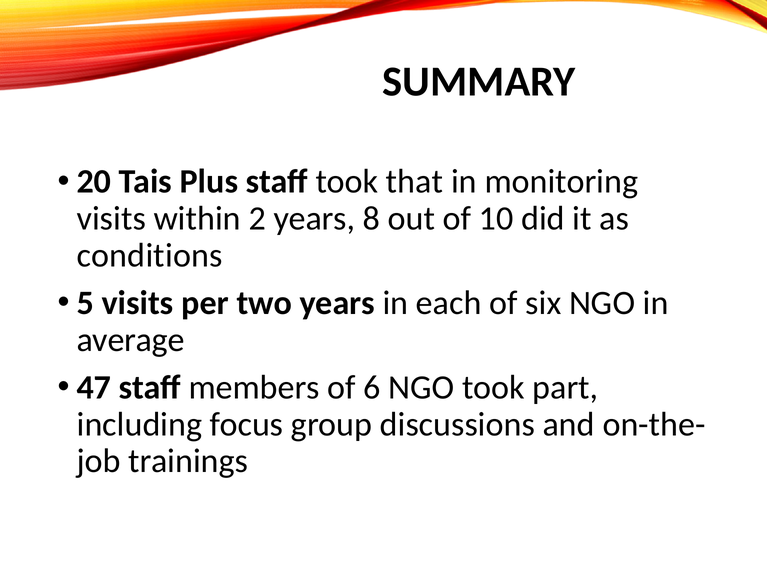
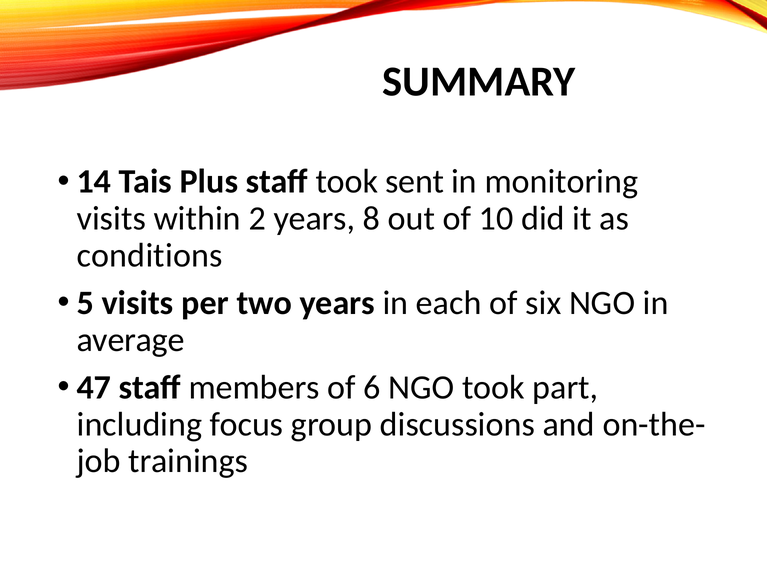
20: 20 -> 14 (94, 181)
that: that -> sent (415, 181)
